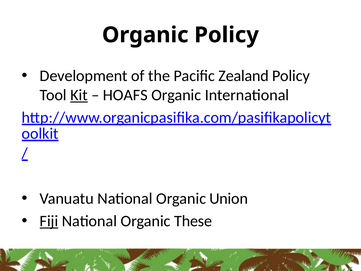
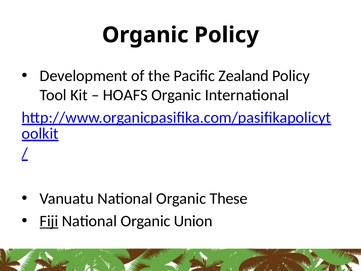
Kit underline: present -> none (79, 95)
Union: Union -> These (229, 198)
These: These -> Union (193, 221)
